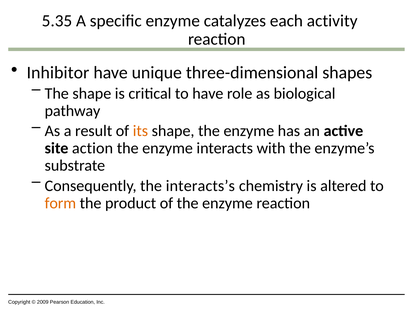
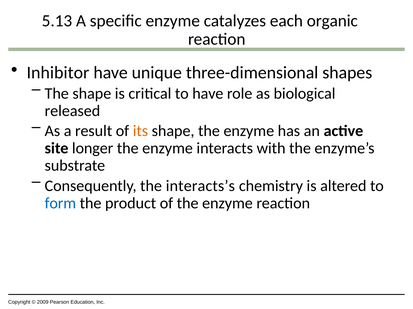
5.35: 5.35 -> 5.13 (57, 21)
activity: activity -> organic (332, 21)
pathway: pathway -> released (72, 111)
action: action -> longer (93, 149)
form colour: orange -> blue (60, 204)
